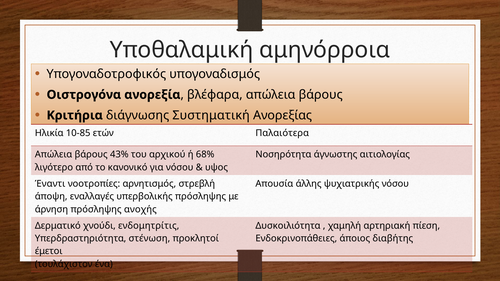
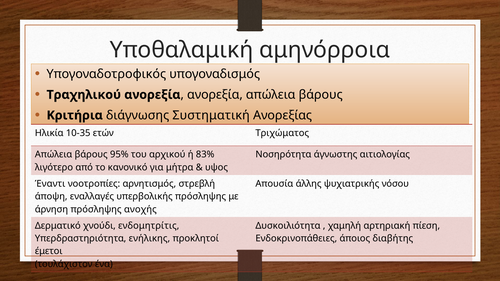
Οιστρογόνα: Οιστρογόνα -> Τραχηλικού (84, 95)
βλέφαρα: βλέφαρα -> ανορεξία (215, 95)
10-85: 10-85 -> 10-35 (78, 133)
Παλαιότερα: Παλαιότερα -> Τριχώματος (282, 133)
43%: 43% -> 95% (119, 155)
68%: 68% -> 83% (205, 155)
για νόσου: νόσου -> μήτρα (180, 167)
στένωση: στένωση -> ενήλικης (149, 239)
